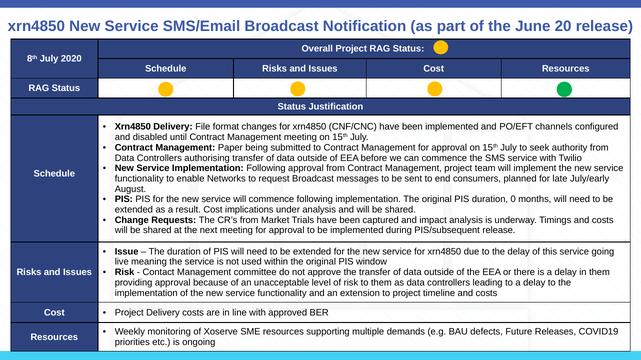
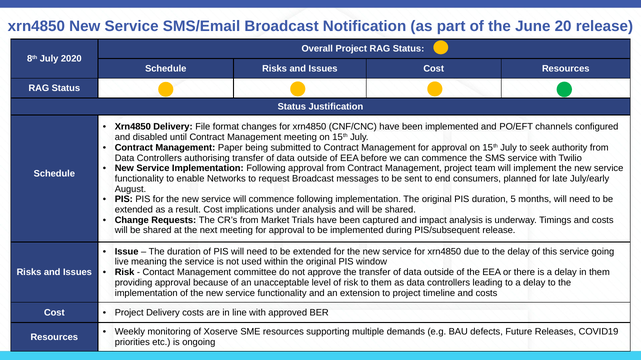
0: 0 -> 5 (513, 200)
